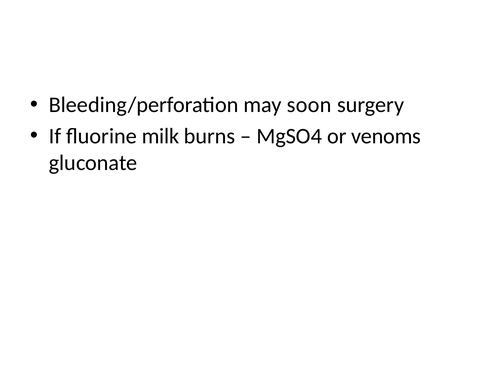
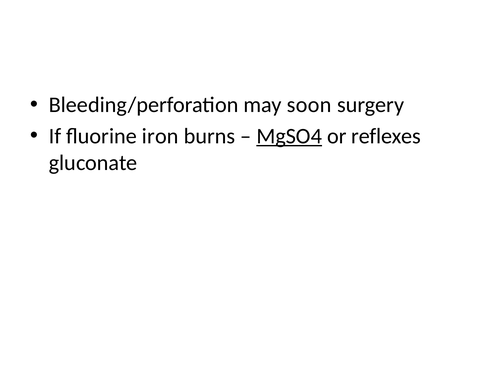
milk: milk -> iron (160, 136)
MgSO4 underline: none -> present (289, 136)
venoms: venoms -> reflexes (386, 136)
